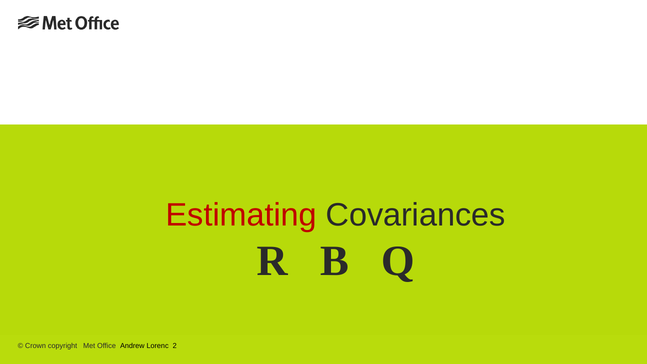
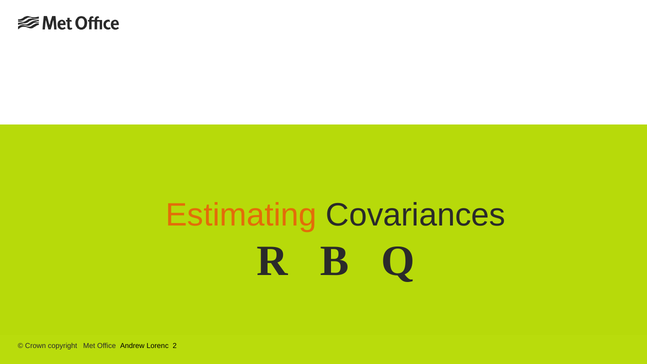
Estimating colour: red -> orange (241, 215)
